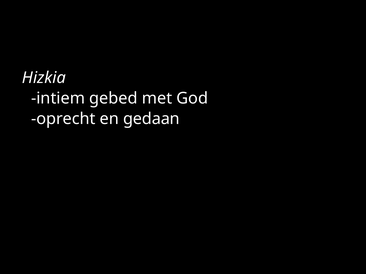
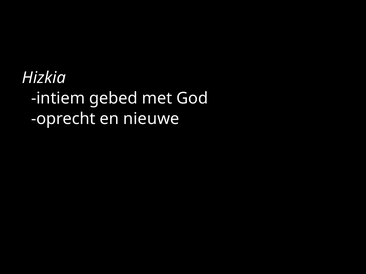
gedaan: gedaan -> nieuwe (151, 119)
